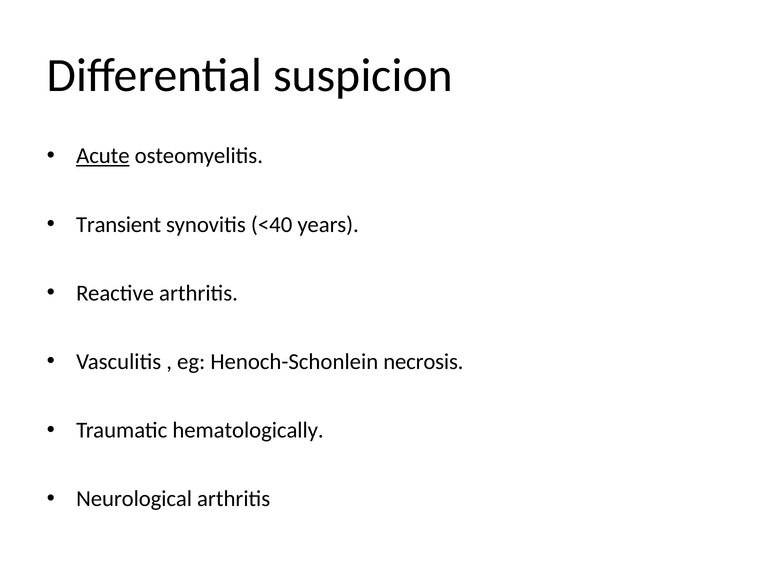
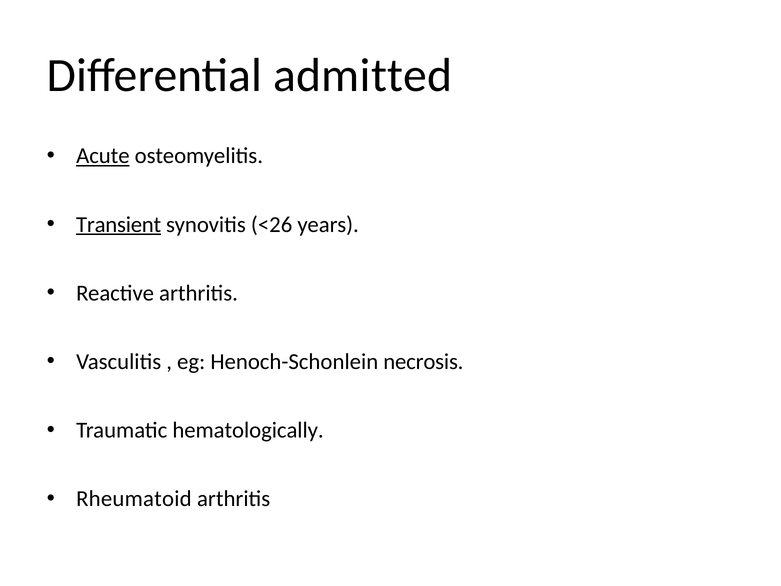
suspicion: suspicion -> admitted (363, 76)
Transient underline: none -> present (119, 224)
<40: <40 -> <26 (272, 224)
Neurological: Neurological -> Rheumatoid (134, 499)
